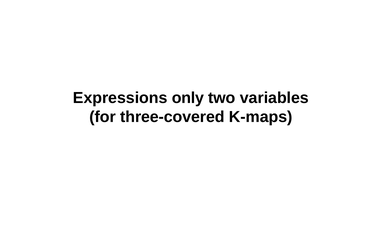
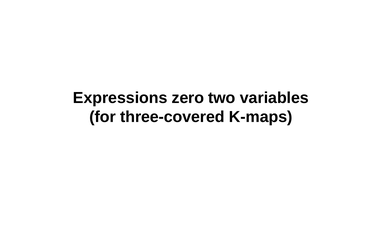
only: only -> zero (188, 98)
